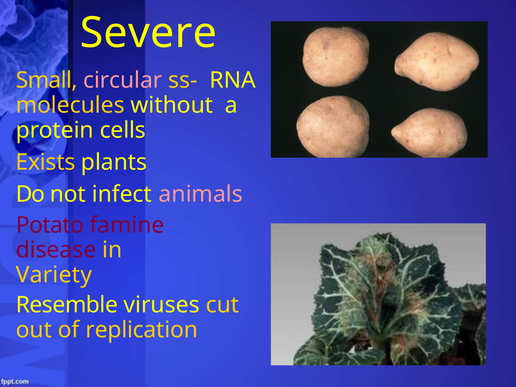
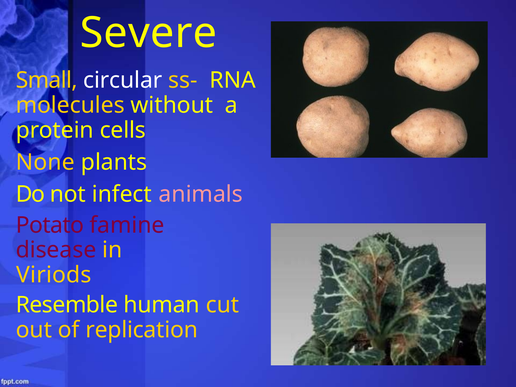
circular colour: pink -> white (123, 80)
Exists: Exists -> None (45, 162)
Variety: Variety -> Viriods (54, 275)
viruses: viruses -> human (162, 305)
